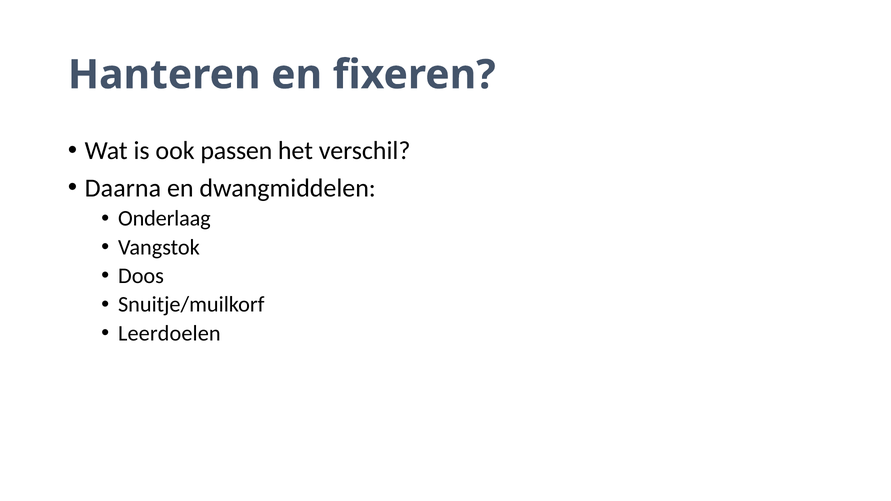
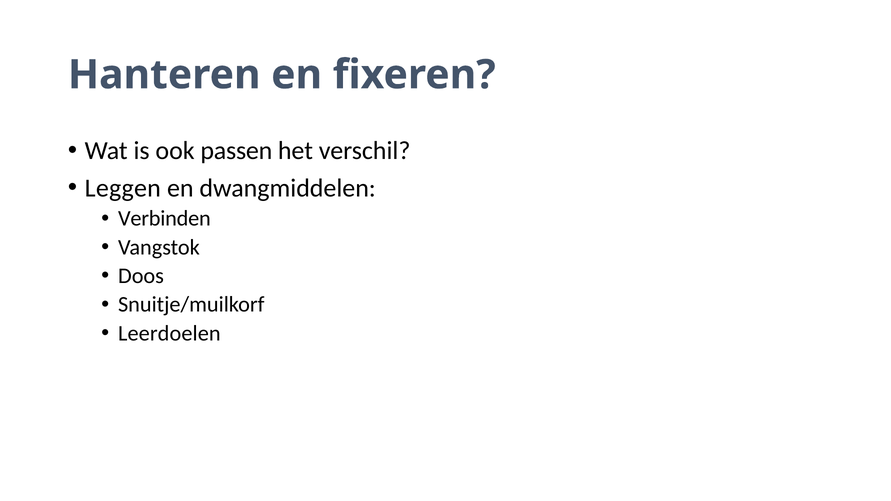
Daarna: Daarna -> Leggen (123, 188)
Onderlaag: Onderlaag -> Verbinden (164, 219)
